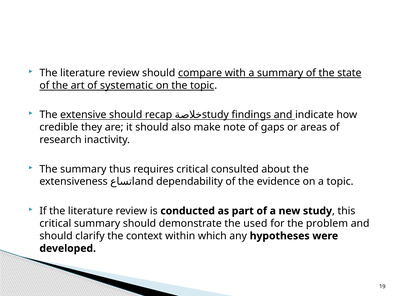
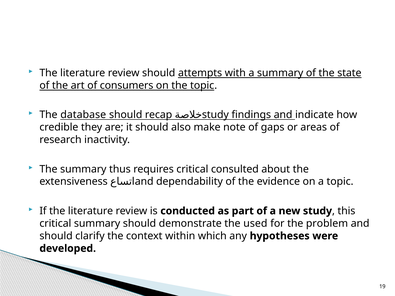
compare: compare -> attempts (200, 73)
systematic: systematic -> consumers (127, 85)
extensive: extensive -> database (83, 115)
